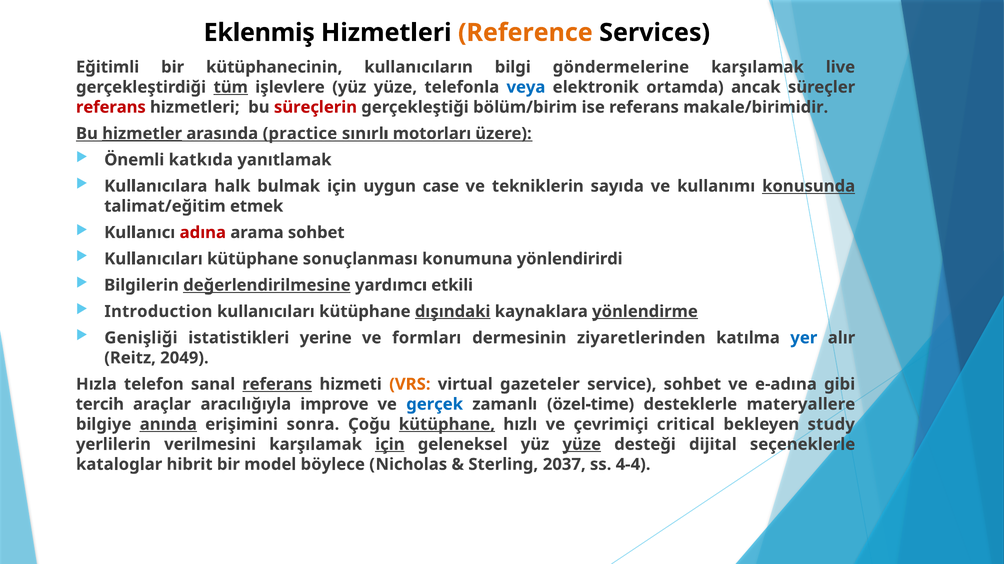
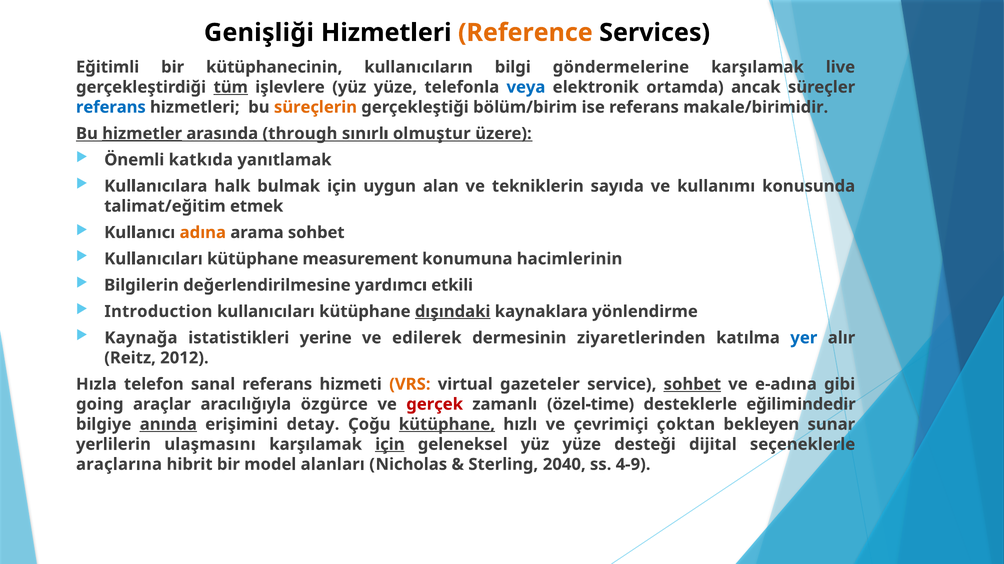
Eklenmiş: Eklenmiş -> Genişliği (259, 33)
referans colour: red -> blue (111, 107)
süreçlerin colour: red -> orange (315, 107)
practice: practice -> through (300, 134)
motorları: motorları -> olmuştur (432, 134)
case: case -> alan (441, 186)
konusunda underline: present -> none (809, 186)
adına colour: red -> orange (203, 233)
sonuçlanması: sonuçlanması -> measurement (360, 259)
yönlendirirdi: yönlendirirdi -> hacimlerinin (570, 259)
değerlendirilmesine underline: present -> none (267, 286)
yönlendirme underline: present -> none (645, 312)
Genişliği: Genişliği -> Kaynağa (141, 338)
formları: formları -> edilerek (427, 338)
2049: 2049 -> 2012 (184, 358)
referans underline: present -> none (277, 385)
sohbet underline: none -> present (692, 385)
tercih: tercih -> going (100, 405)
improve: improve -> özgürce (334, 405)
gerçek colour: blue -> red (435, 405)
materyallere: materyallere -> eğilimindedir (801, 405)
sonra: sonra -> detay (313, 425)
critical: critical -> çoktan (686, 425)
study: study -> sunar (831, 425)
verilmesini: verilmesini -> ulaşmasını (210, 445)
yüze underline: present -> none (582, 445)
kataloglar: kataloglar -> araçlarına (119, 465)
böylece: böylece -> alanları (333, 465)
2037: 2037 -> 2040 (564, 465)
4-4: 4-4 -> 4-9 (633, 465)
